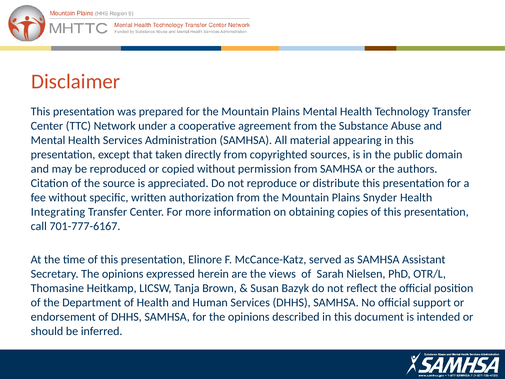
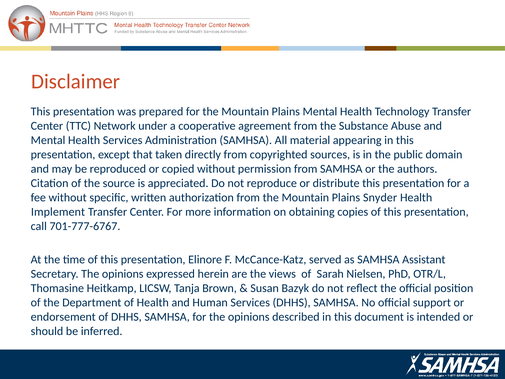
Integrating: Integrating -> Implement (58, 212)
701-777-6167: 701-777-6167 -> 701-777-6767 (85, 226)
